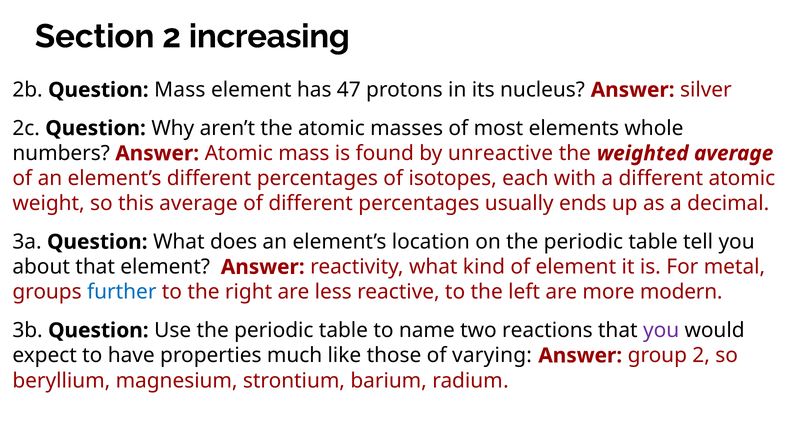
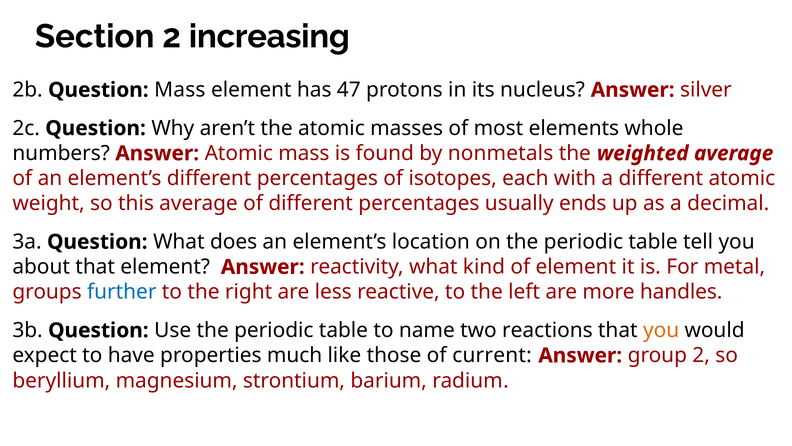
unreactive: unreactive -> nonmetals (501, 153)
modern: modern -> handles (681, 292)
you colour: purple -> orange (661, 330)
varying: varying -> current (492, 355)
